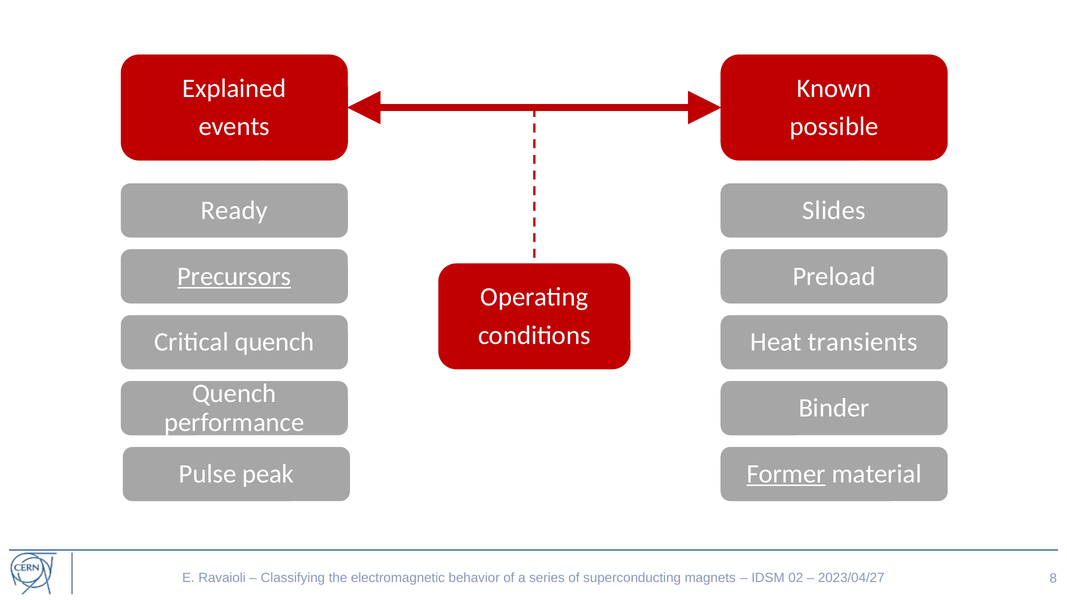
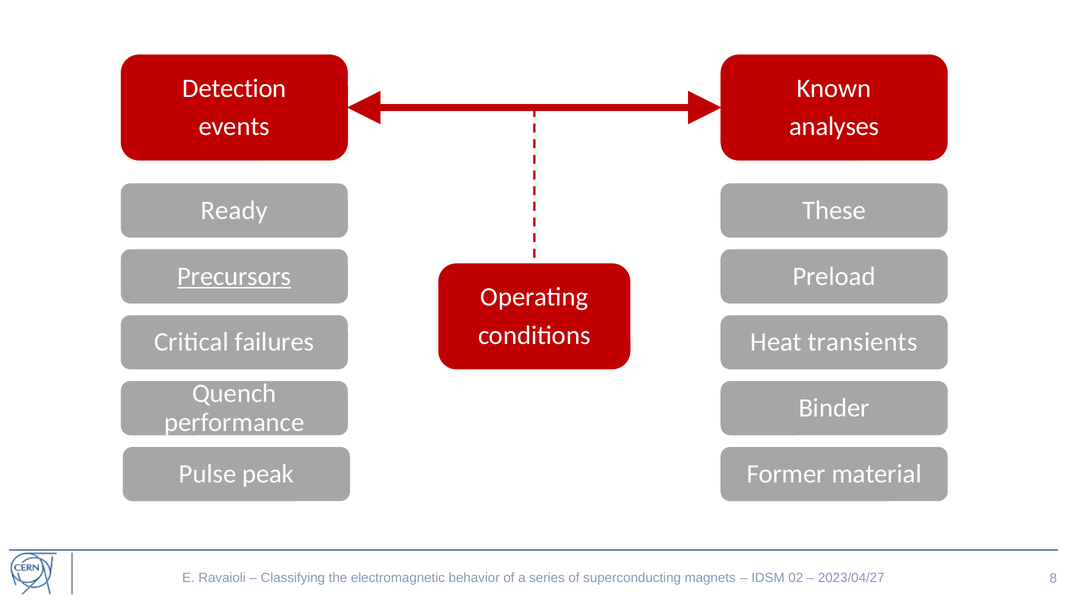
Explained: Explained -> Detection (234, 88)
possible: possible -> analyses (834, 126)
Slides: Slides -> These (834, 210)
Critical quench: quench -> failures (274, 342)
Former underline: present -> none (786, 474)
